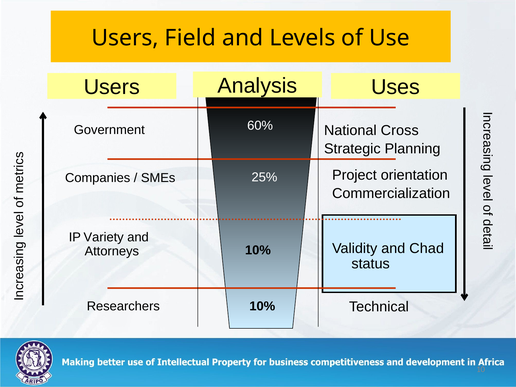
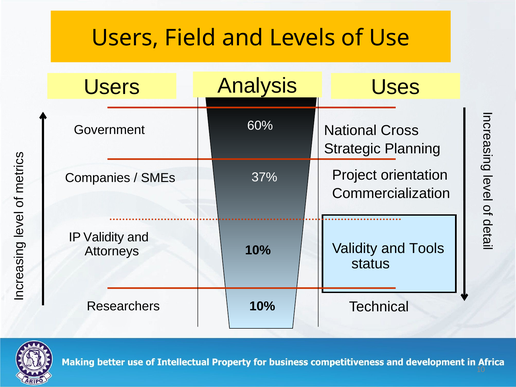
25%: 25% -> 37% (264, 177)
IP Variety: Variety -> Validity (104, 237)
Chad: Chad -> Tools (427, 248)
